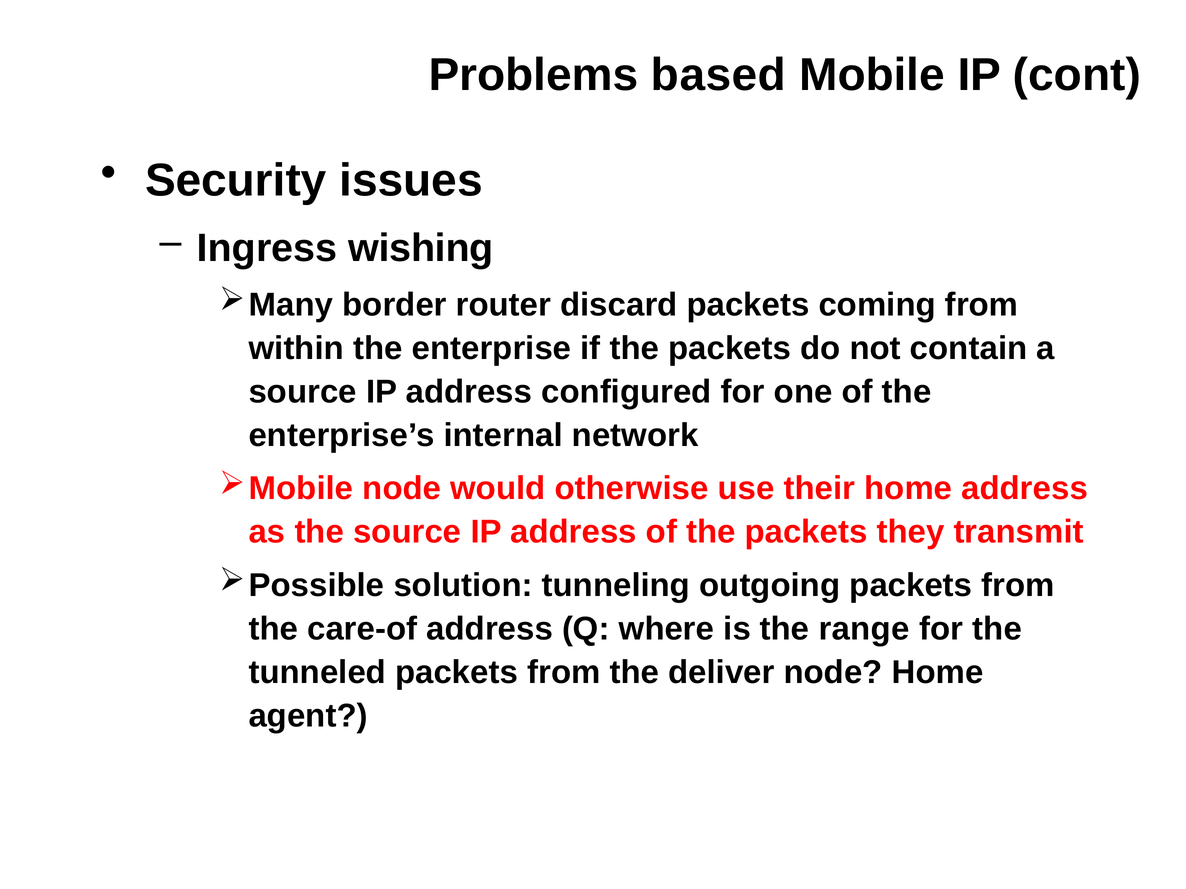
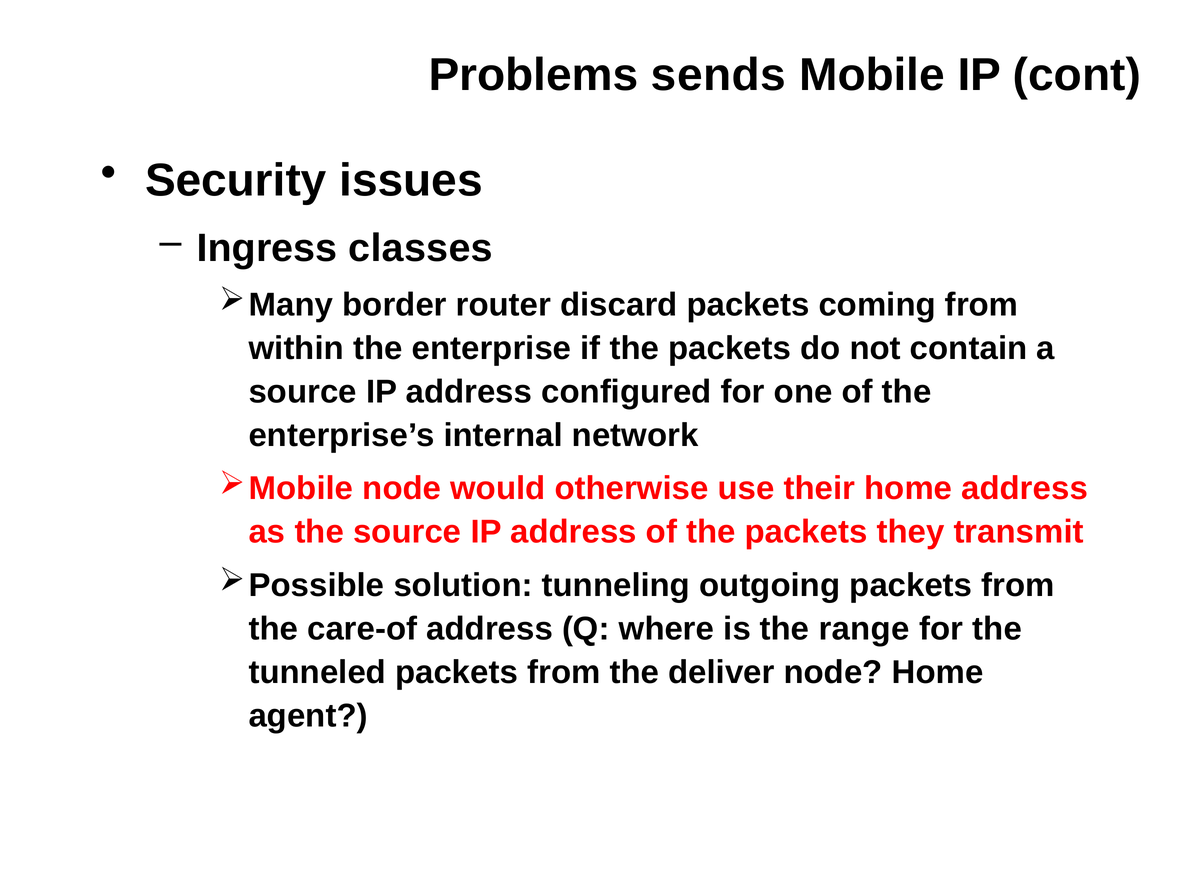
based: based -> sends (719, 75)
wishing: wishing -> classes (421, 248)
